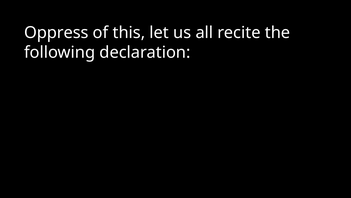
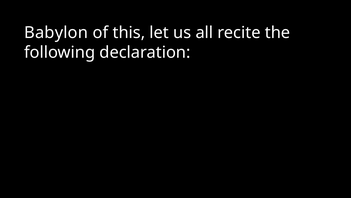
Oppress: Oppress -> Babylon (56, 32)
